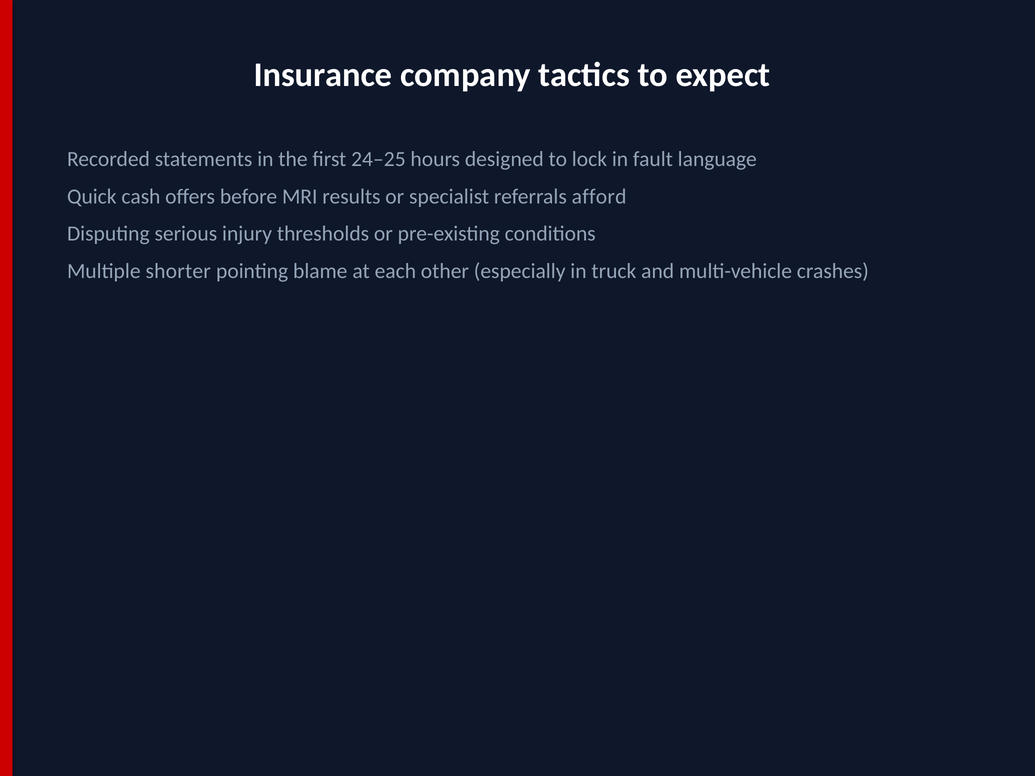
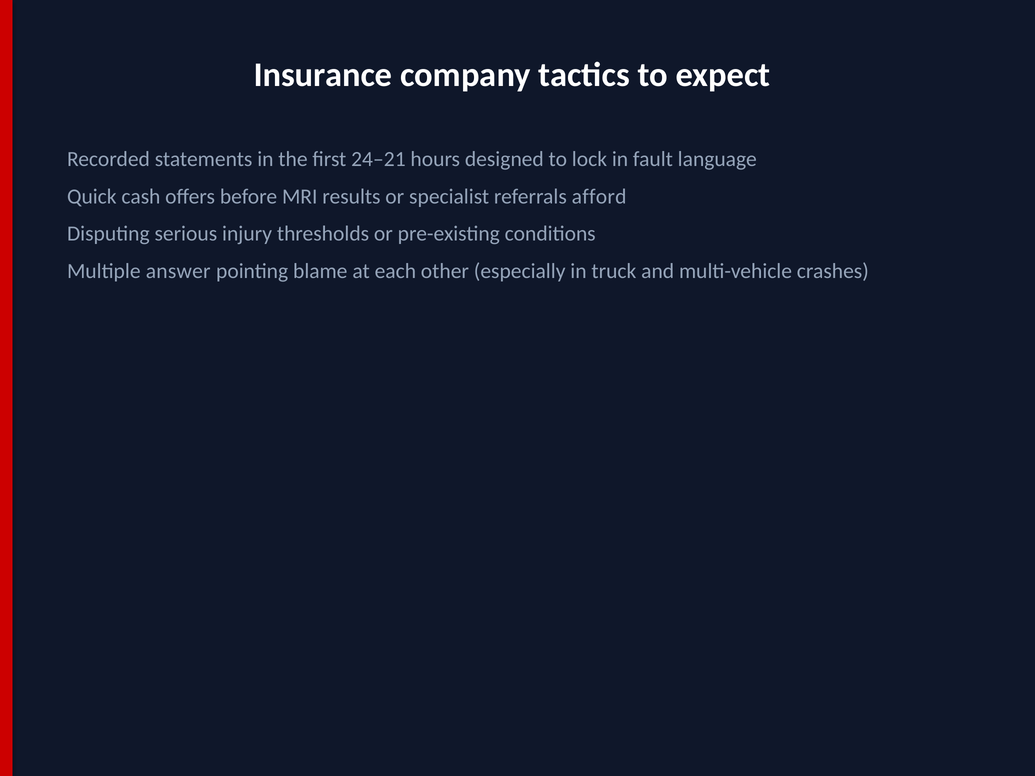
24–25: 24–25 -> 24–21 (378, 159)
shorter: shorter -> answer (178, 271)
